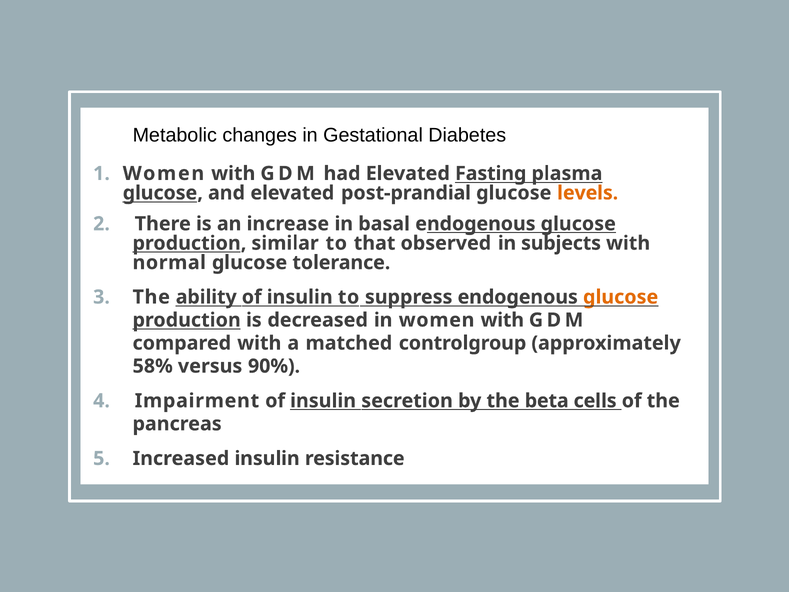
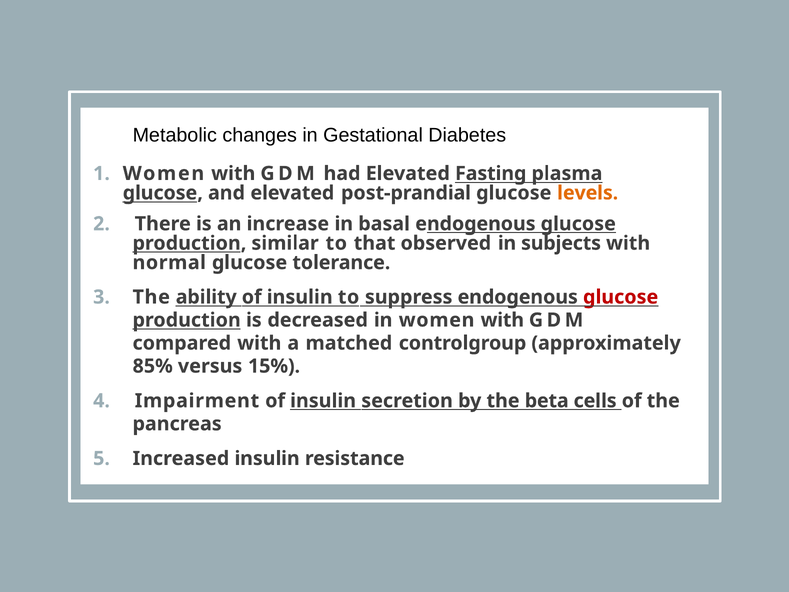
glucose colour: orange -> red (621, 297)
58%: 58% -> 85% (153, 366)
90%: 90% -> 15% (274, 366)
